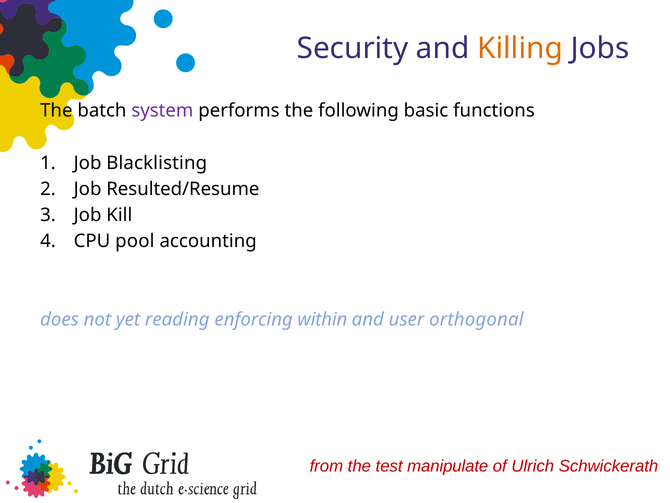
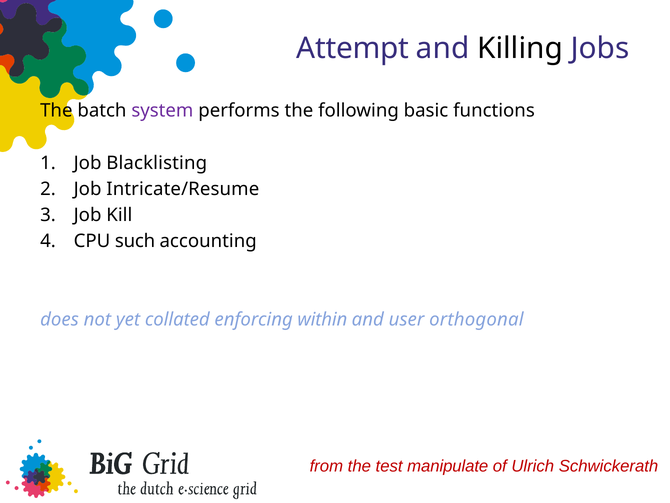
Security: Security -> Attempt (353, 48)
Killing colour: orange -> black (520, 48)
Resulted/Resume: Resulted/Resume -> Intricate/Resume (183, 189)
pool: pool -> such (135, 241)
reading: reading -> collated (177, 319)
